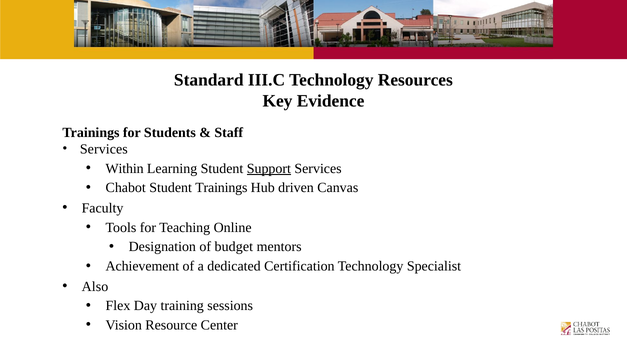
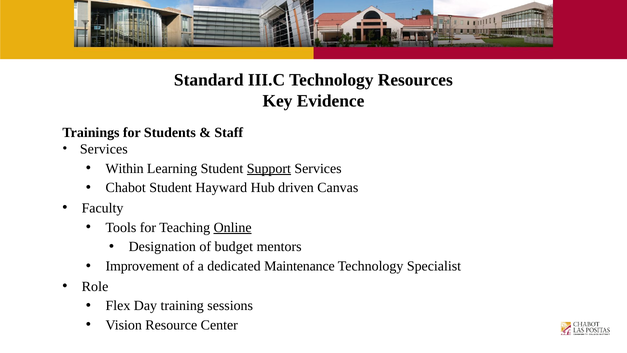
Student Trainings: Trainings -> Hayward (221, 188)
Online underline: none -> present (233, 227)
Achievement: Achievement -> Improvement (142, 266)
Certification: Certification -> Maintenance (299, 266)
Also: Also -> Role (95, 286)
